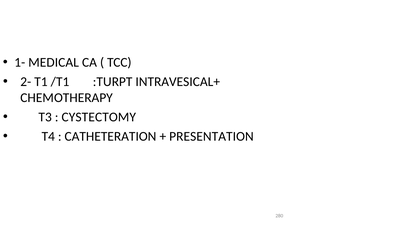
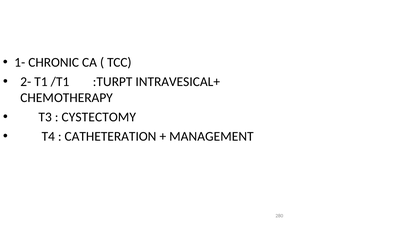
MEDICAL: MEDICAL -> CHRONIC (54, 62)
PRESENTATION: PRESENTATION -> MANAGEMENT (211, 136)
